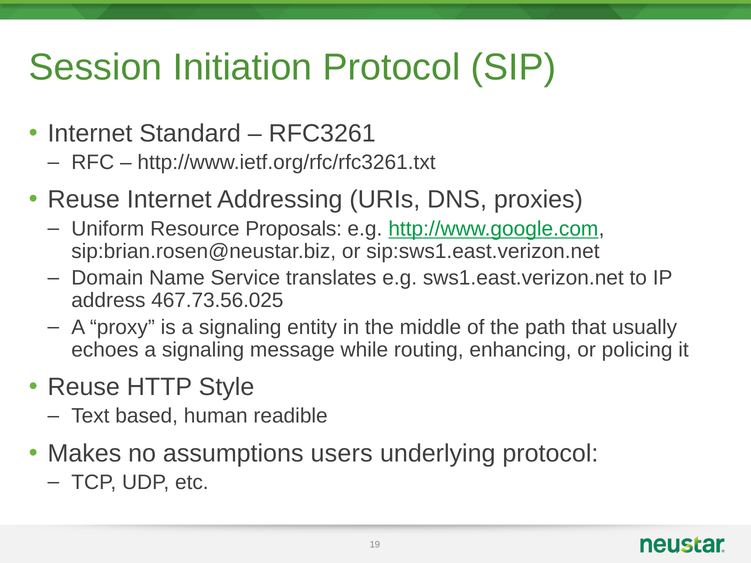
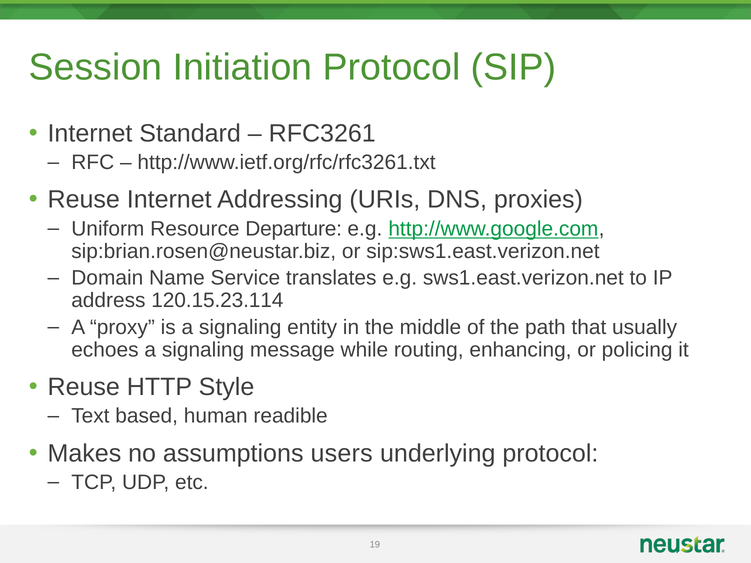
Proposals: Proposals -> Departure (294, 229)
467.73.56.025: 467.73.56.025 -> 120.15.23.114 (217, 301)
